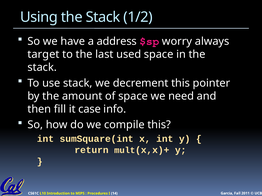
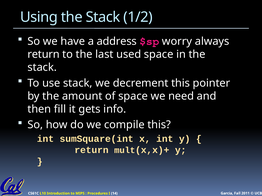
target: target -> return (44, 54)
case: case -> gets (90, 109)
